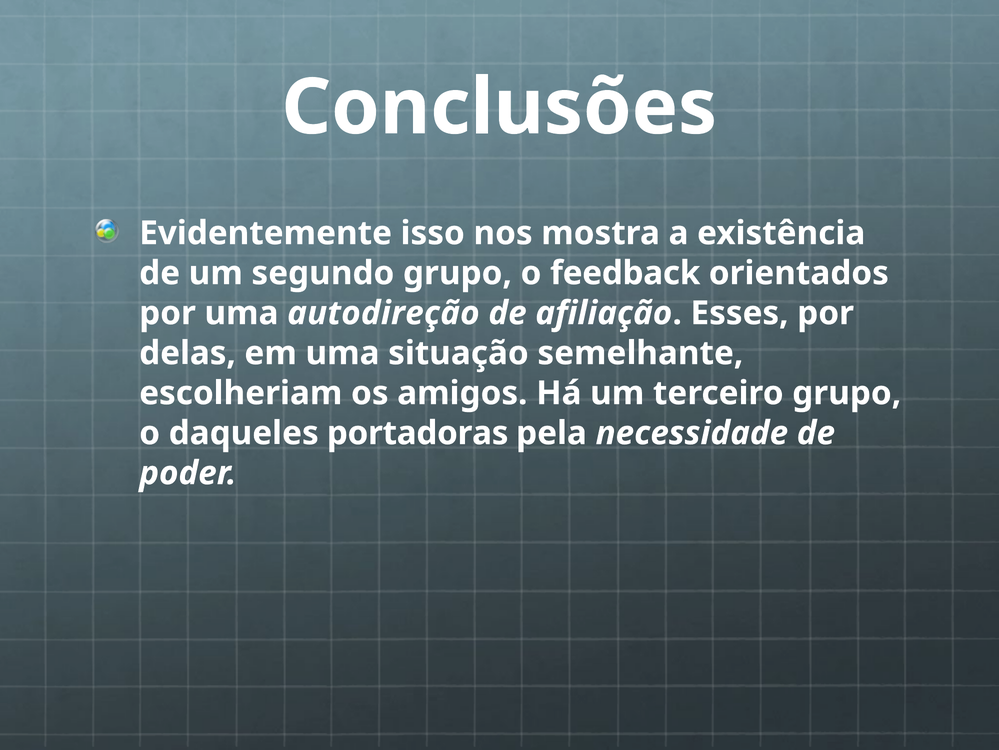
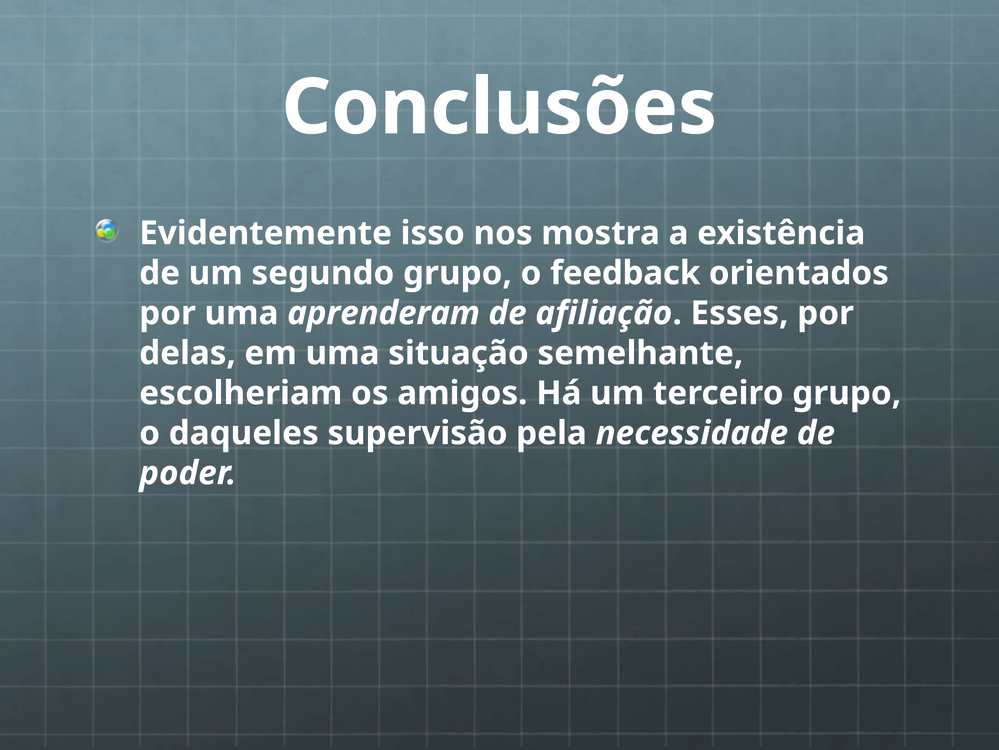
autodireção: autodireção -> aprenderam (384, 313)
portadoras: portadoras -> supervisão (417, 433)
